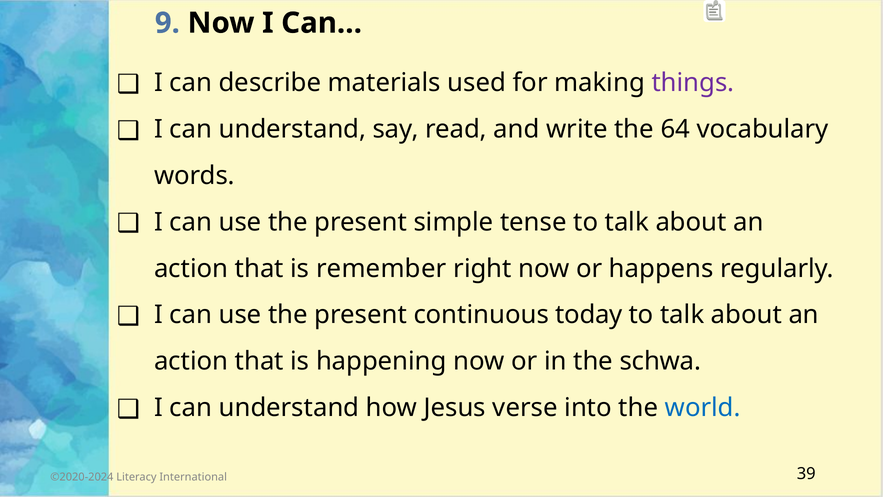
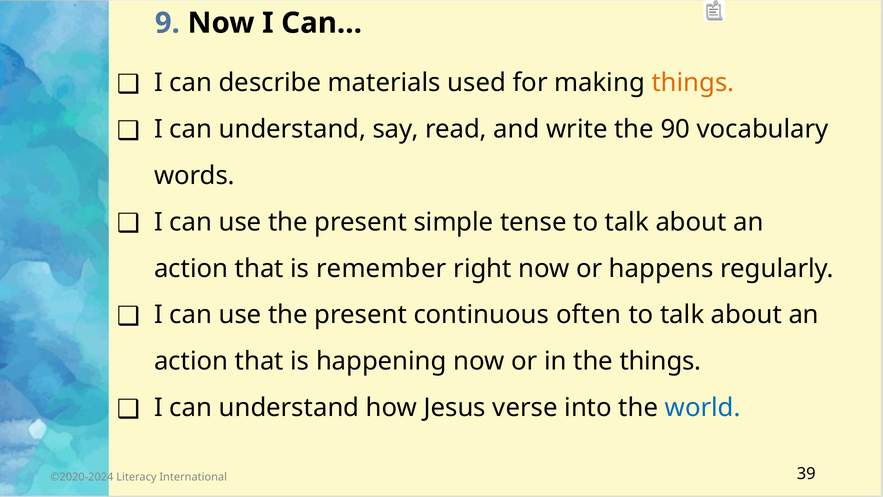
things colour: purple -> orange (693, 83)
64: 64 -> 90 (675, 129)
today: today -> often (589, 315)
the schwa: schwa -> things (660, 361)
